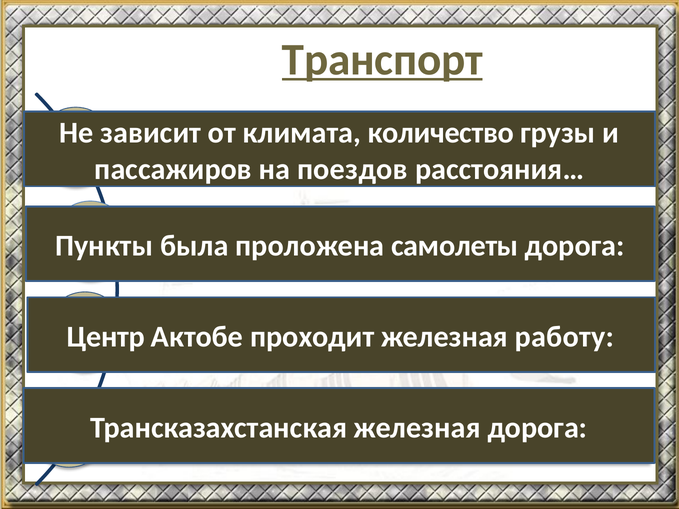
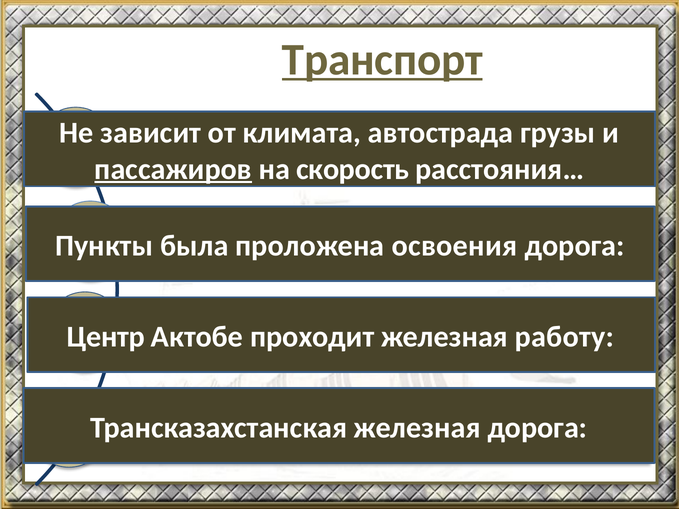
количество: количество -> автострада (441, 133)
пассажиров underline: none -> present (173, 169)
поездов: поездов -> скорость (353, 169)
самолеты: самолеты -> освоения (454, 246)
